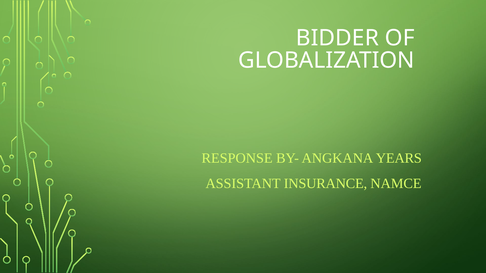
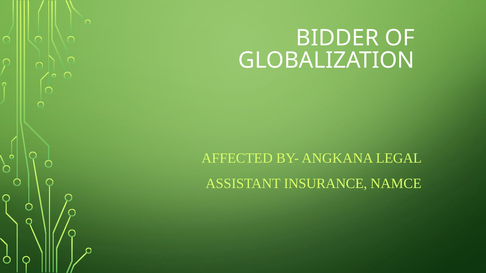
RESPONSE: RESPONSE -> AFFECTED (237, 158)
YEARS: YEARS -> LEGAL (399, 158)
